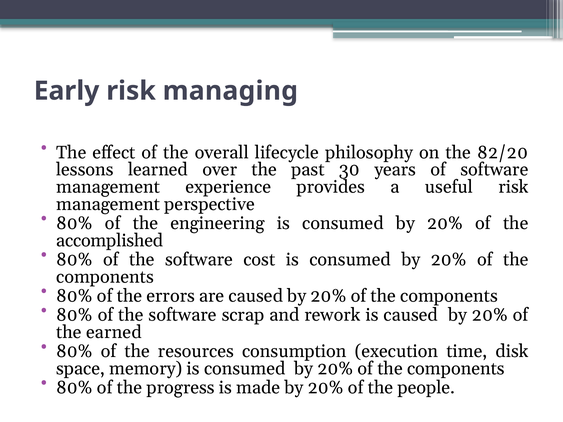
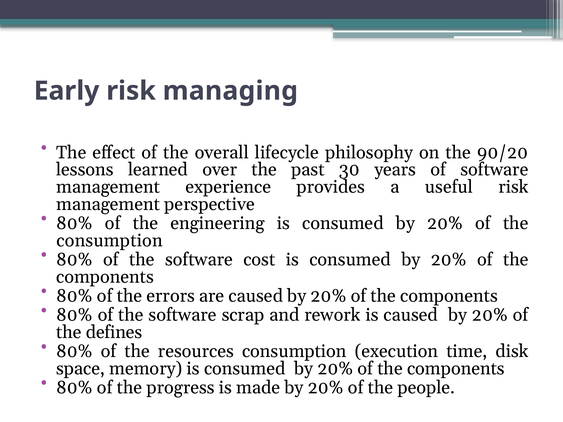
82/20: 82/20 -> 90/20 (503, 153)
accomplished: accomplished -> consumption (110, 241)
earned: earned -> defines (114, 332)
